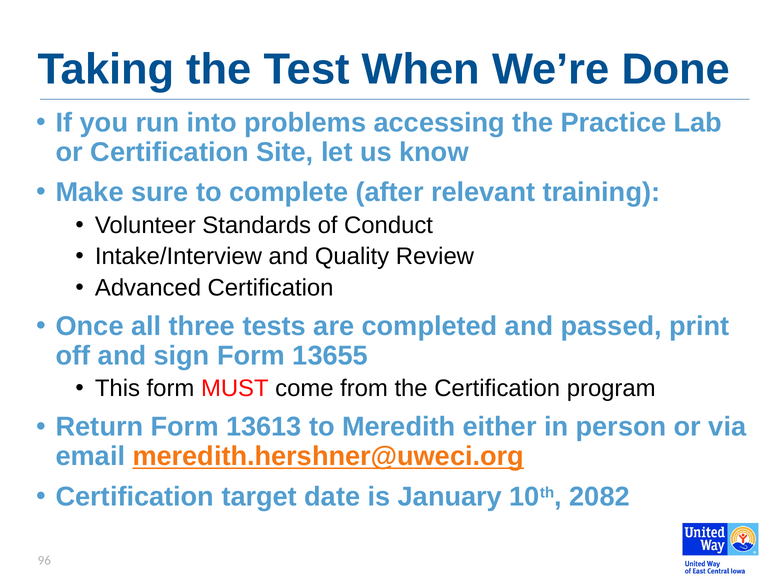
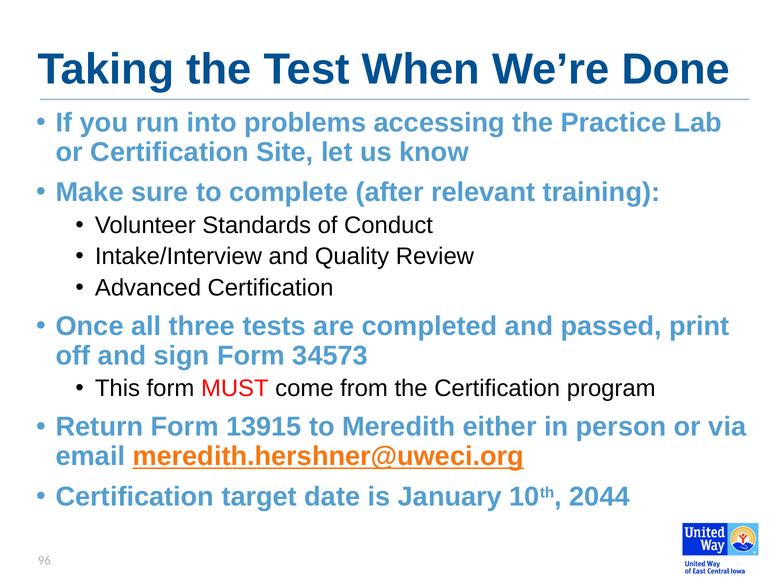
13655: 13655 -> 34573 (330, 356)
13613: 13613 -> 13915 (264, 427)
2082: 2082 -> 2044 (600, 497)
